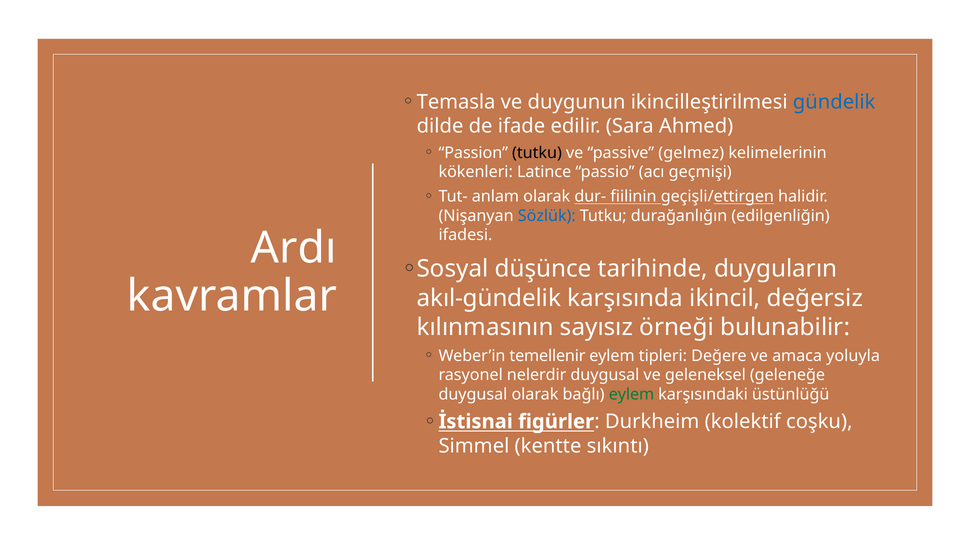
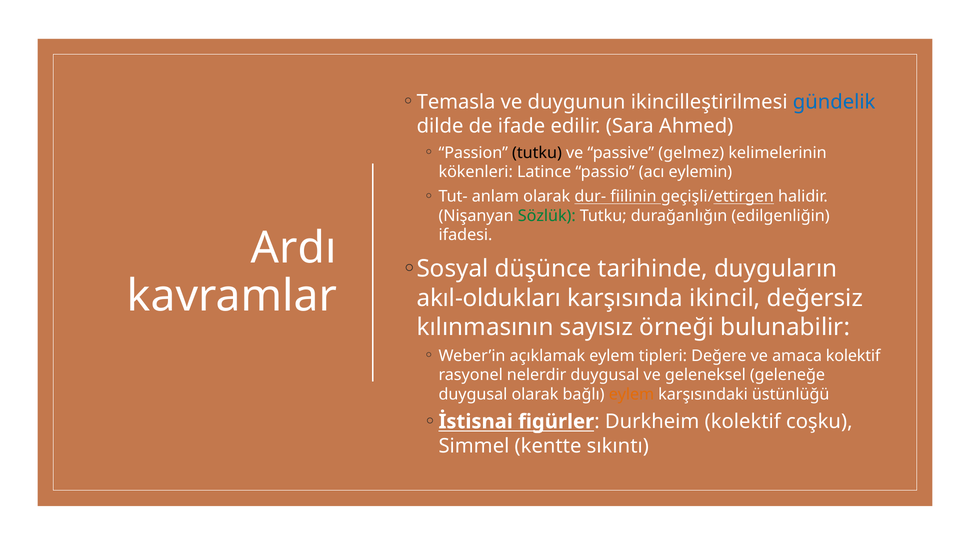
geçmişi: geçmişi -> eylemin (700, 172)
Sözlük colour: blue -> green (547, 216)
akıl-gündelik: akıl-gündelik -> akıl-oldukları (489, 298)
temellenir: temellenir -> açıklamak (547, 356)
amaca yoluyla: yoluyla -> kolektif (853, 356)
eylem colour: green -> orange (631, 395)
